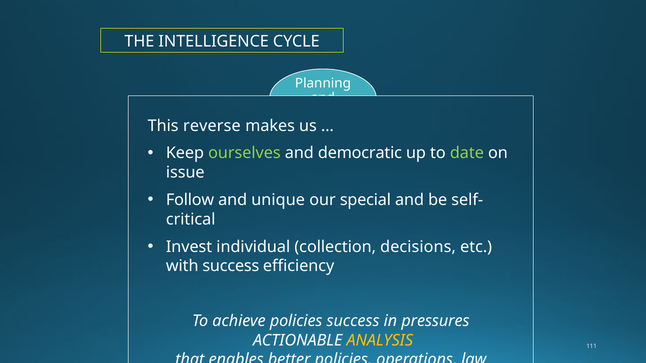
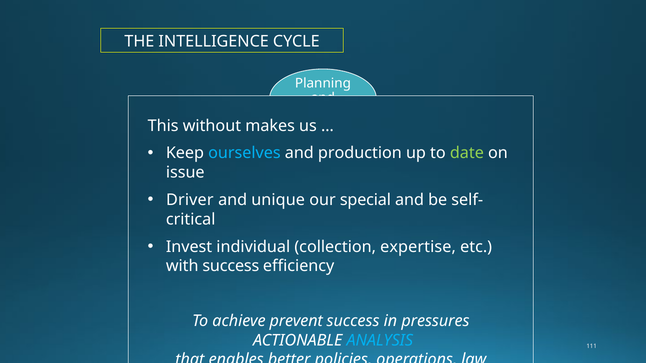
reverse: reverse -> without (212, 126)
ourselves colour: light green -> light blue (244, 153)
democratic: democratic -> production (360, 153)
Follow: Follow -> Driver (190, 200)
decisions: decisions -> expertise (418, 247)
policies: policies -> prevent (296, 321)
ANALYSIS colour: yellow -> light blue (380, 341)
